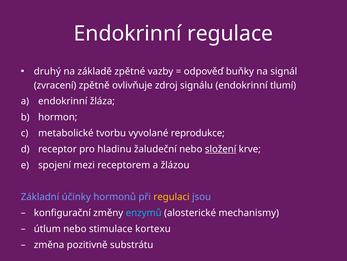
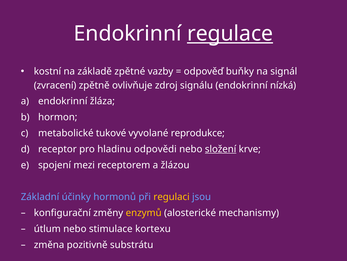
regulace underline: none -> present (230, 34)
druhý: druhý -> kostní (47, 71)
tlumí: tlumí -> nízká (283, 85)
tvorbu: tvorbu -> tukové (111, 133)
žaludeční: žaludeční -> odpovědi (155, 149)
enzymů colour: light blue -> yellow (144, 212)
